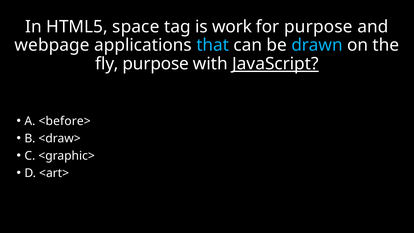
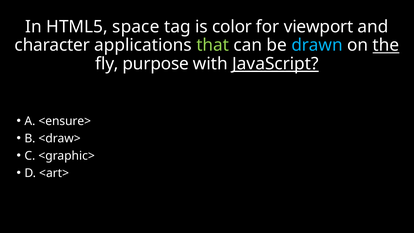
work: work -> color (232, 27)
for purpose: purpose -> viewport (319, 27)
webpage: webpage -> character (52, 45)
that colour: light blue -> light green (213, 45)
the underline: none -> present (386, 45)
<before>: <before> -> <ensure> (65, 121)
